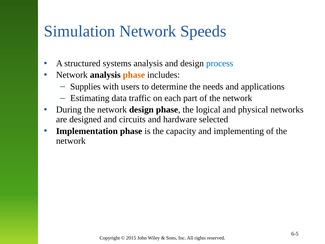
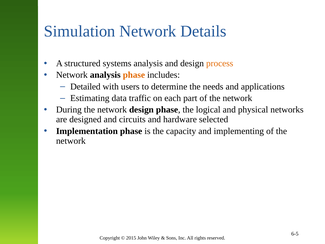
Speeds: Speeds -> Details (203, 31)
process colour: blue -> orange (220, 63)
Supplies: Supplies -> Detailed (85, 86)
